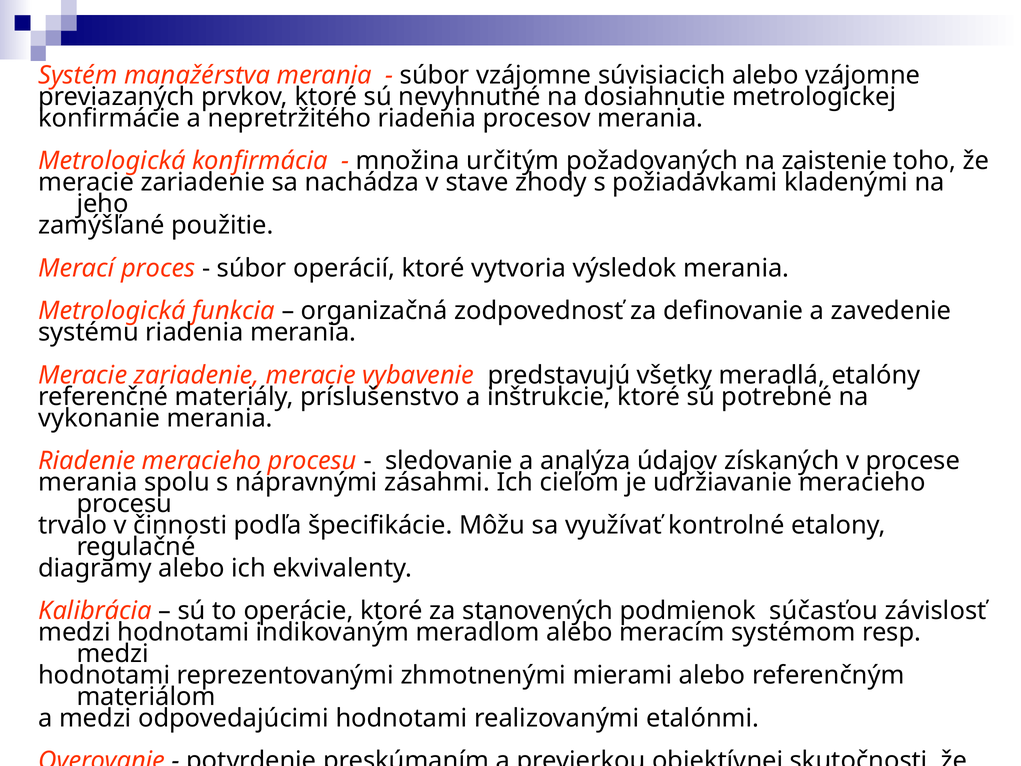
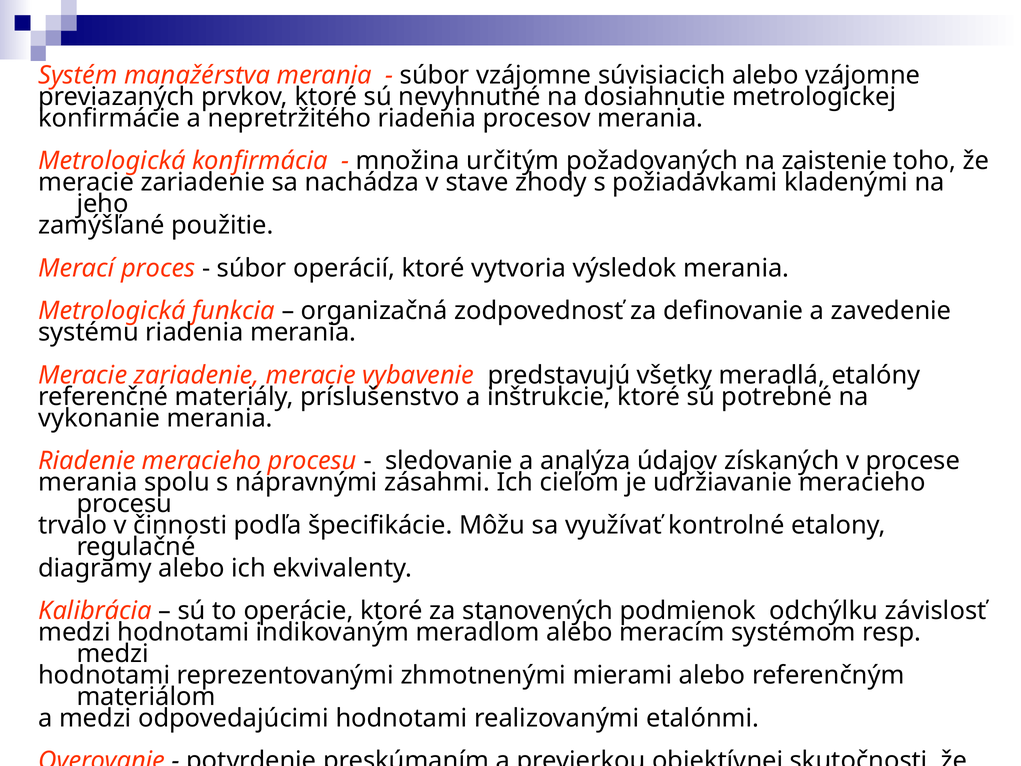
súčasťou: súčasťou -> odchýlku (824, 611)
